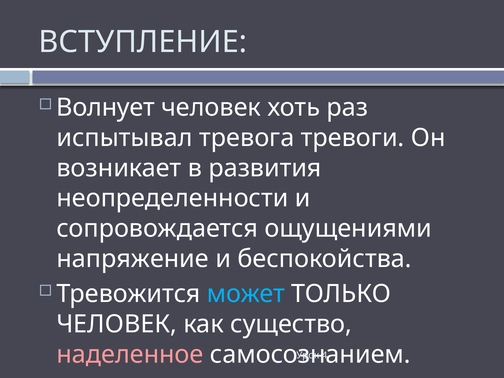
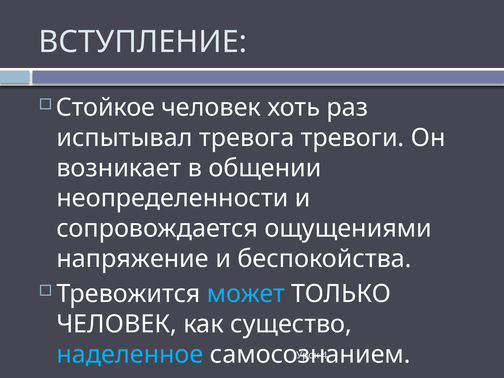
Волнует: Волнует -> Стойкое (106, 108)
развития: развития -> общении (265, 168)
наделенное colour: pink -> light blue (130, 354)
